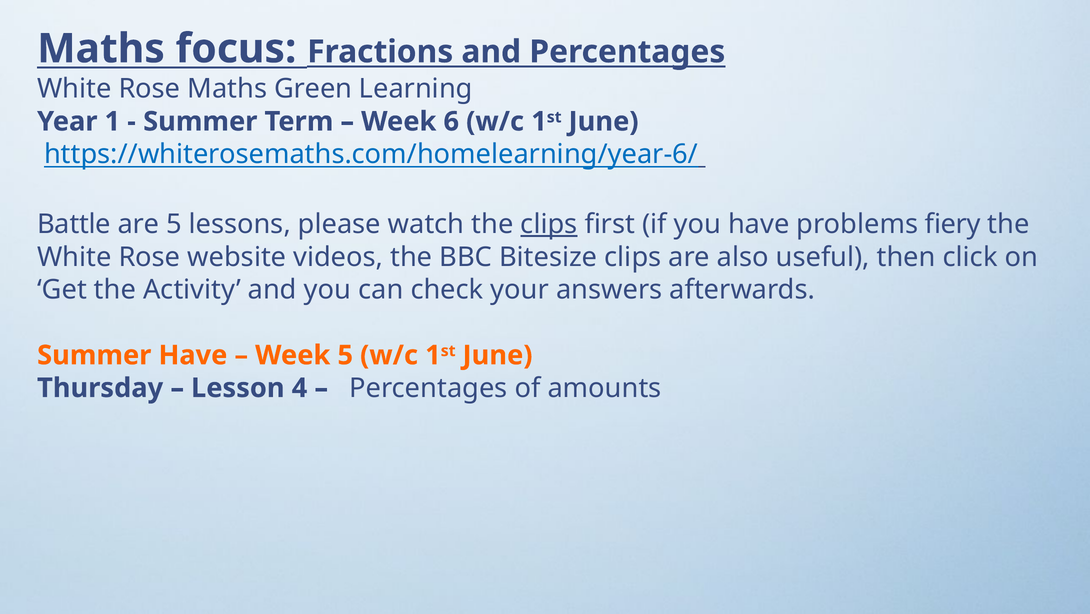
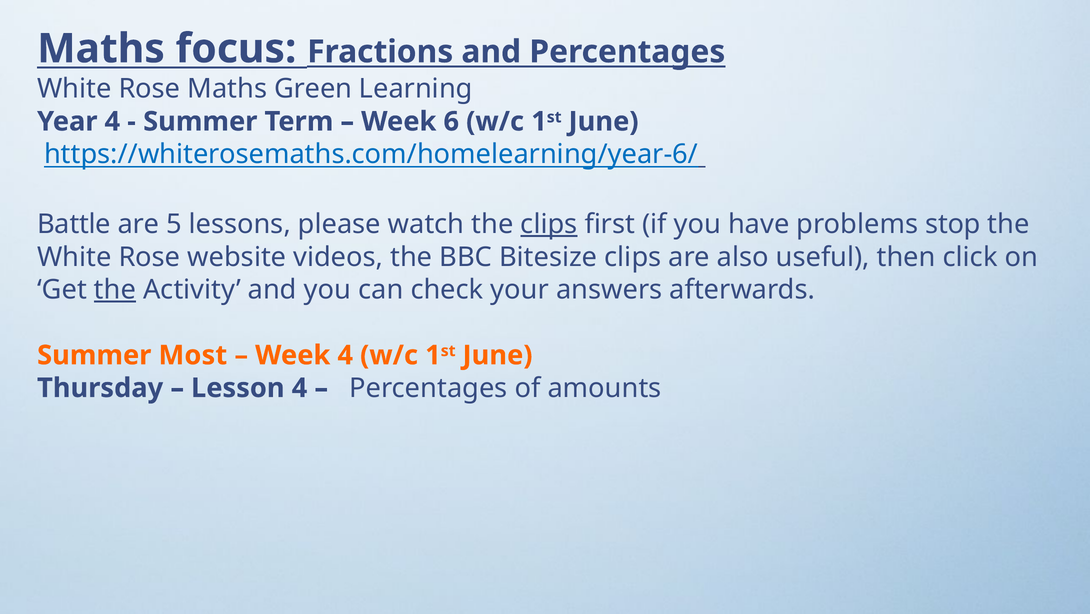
Year 1: 1 -> 4 (112, 121)
fiery: fiery -> stop (953, 224)
the underline: none -> present (115, 289)
Summer Have: Have -> Most (193, 355)
Week 5: 5 -> 4 (345, 355)
